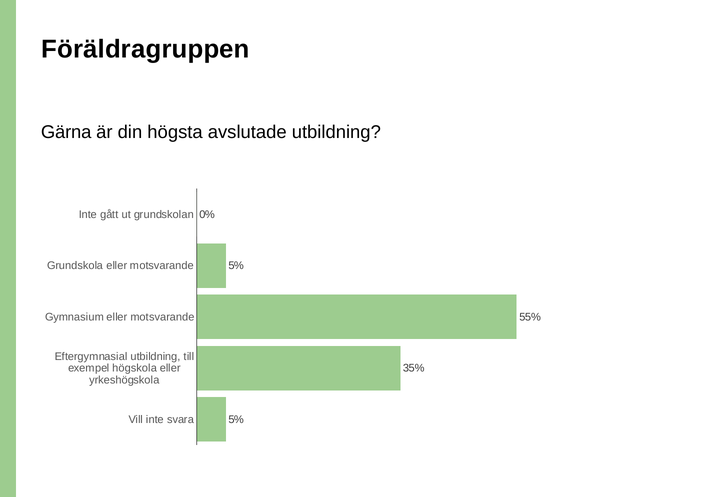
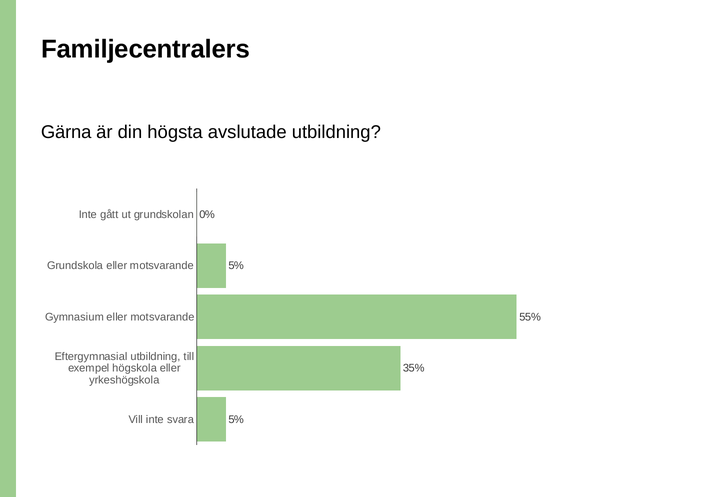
Föräldragruppen: Föräldragruppen -> Familjecentralers (146, 49)
